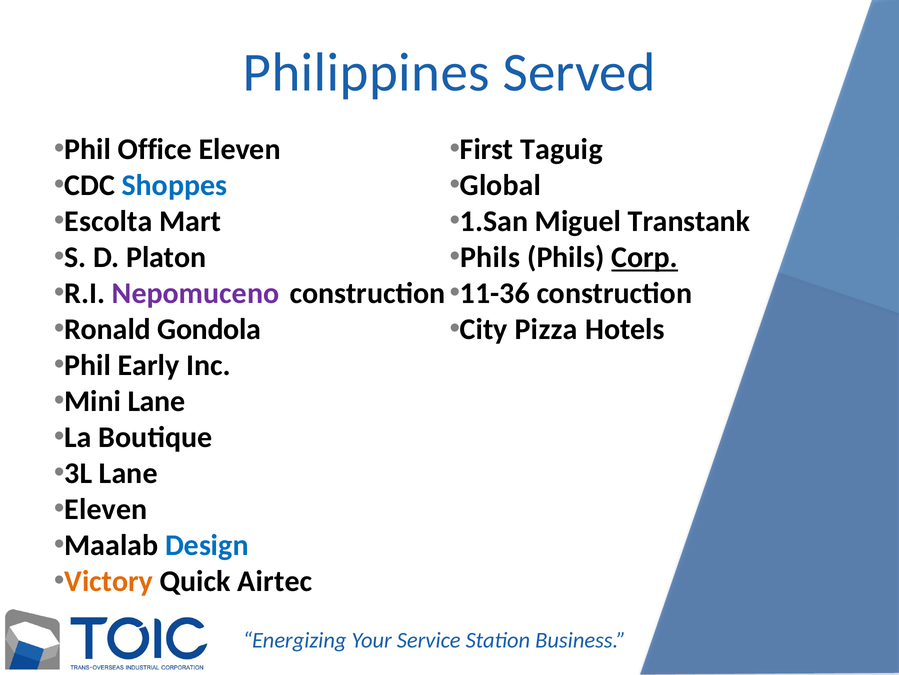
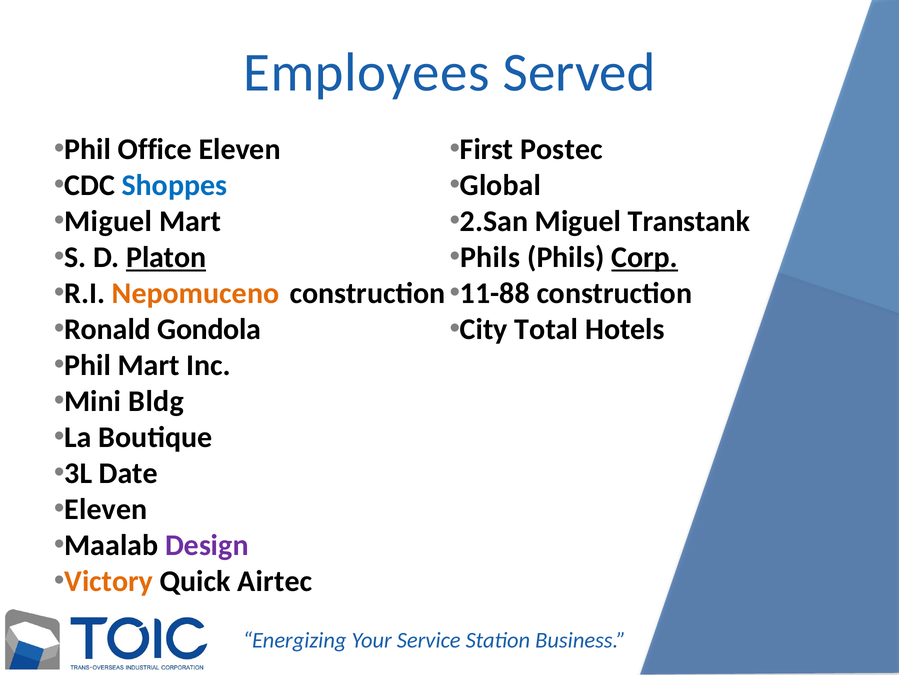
Philippines: Philippines -> Employees (366, 73)
Taguig: Taguig -> Postec (561, 149)
Escolta: Escolta -> Miguel (108, 221)
1.San: 1.San -> 2.San (494, 221)
Platon underline: none -> present (166, 257)
Nepomuceno colour: purple -> orange (196, 293)
11-36: 11-36 -> 11-88 (495, 293)
Pizza: Pizza -> Total (546, 329)
Phil Early: Early -> Mart (149, 365)
Mini Lane: Lane -> Bldg (156, 401)
3L Lane: Lane -> Date (128, 473)
Design colour: blue -> purple (207, 545)
